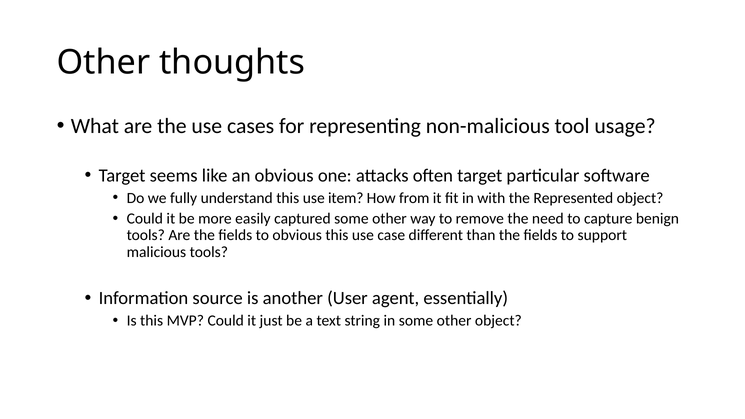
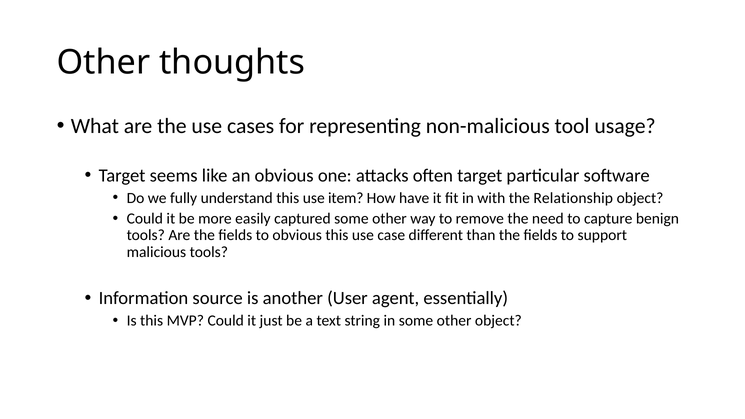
from: from -> have (414, 198)
Represented: Represented -> Relationship (573, 198)
